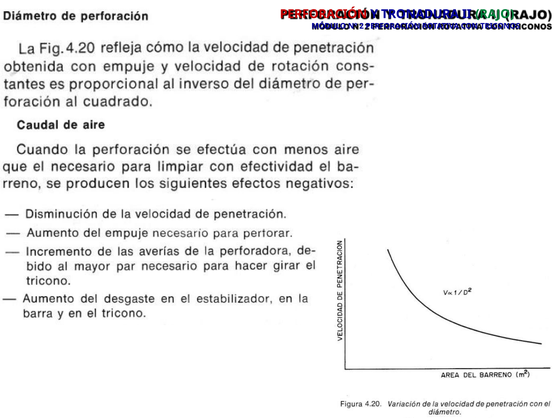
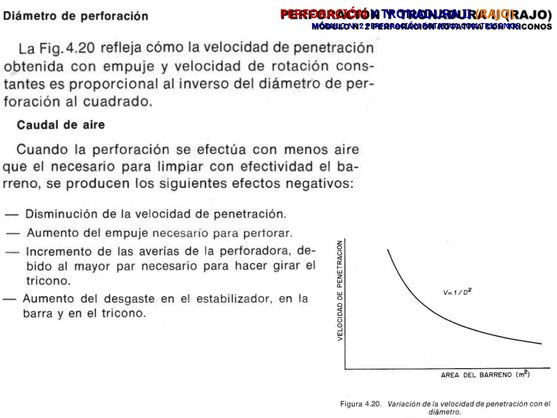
RAJO colour: green -> orange (495, 14)
